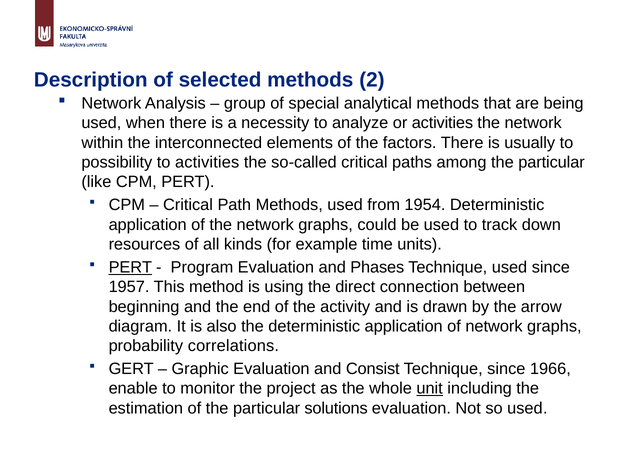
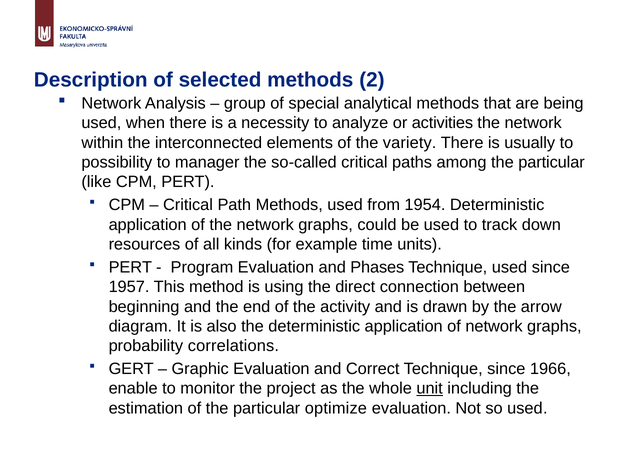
factors: factors -> variety (410, 143)
to activities: activities -> manager (207, 162)
PERT underline: present -> none (130, 267)
Consist: Consist -> Correct (373, 369)
solutions: solutions -> optimize (336, 408)
